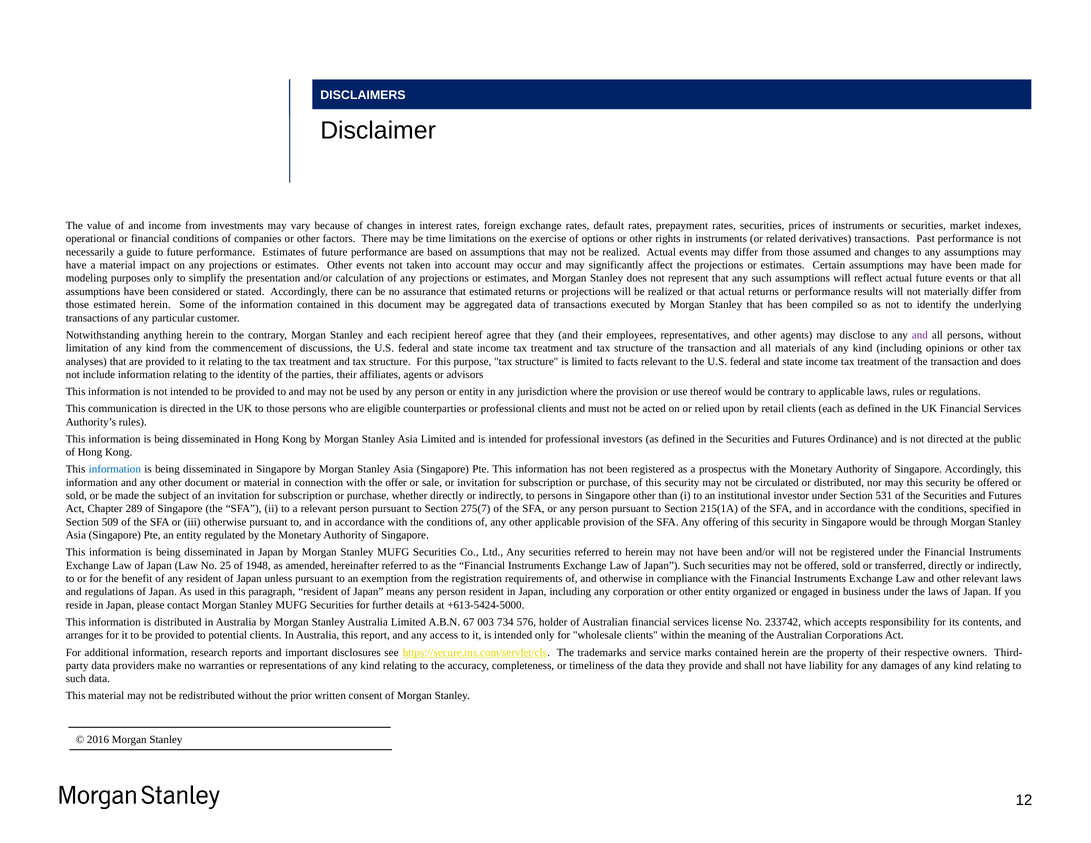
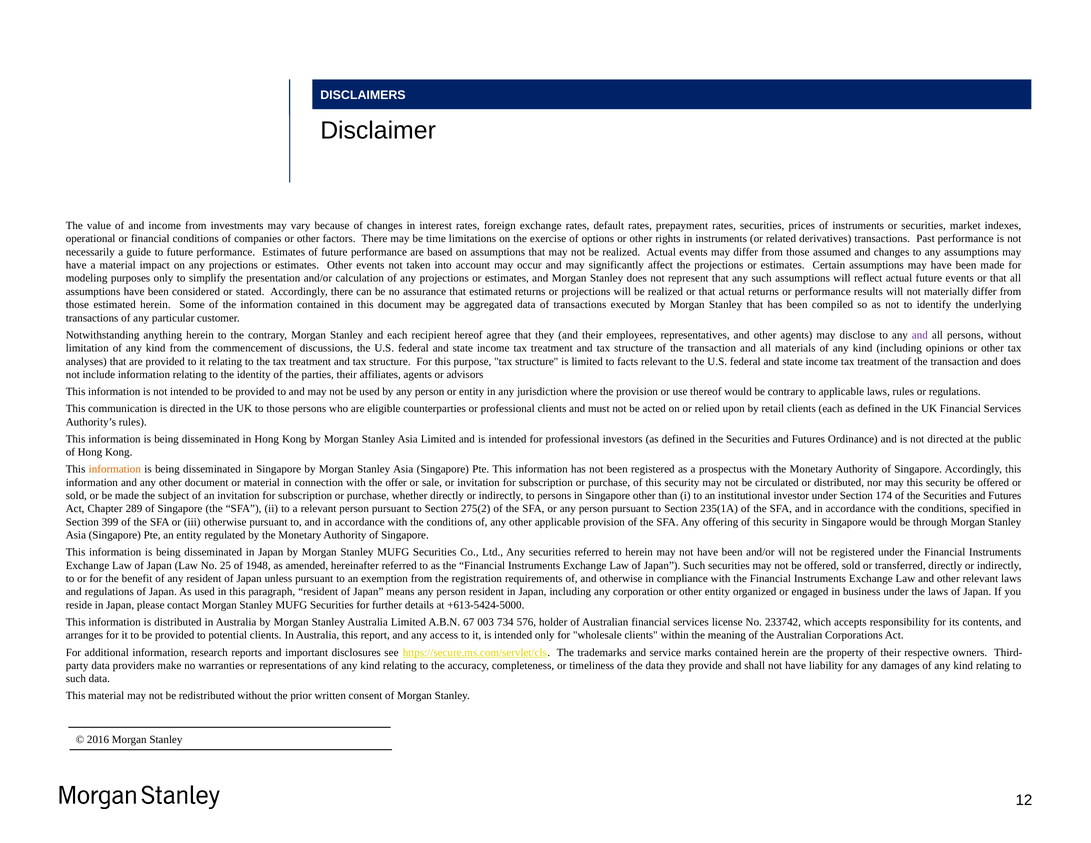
information colour: blue -> orange (115, 469)
531: 531 -> 174 (884, 496)
275(7: 275(7 -> 275(2 (476, 509)
215(1A: 215(1A -> 235(1A (719, 509)
509: 509 -> 399 (110, 522)
